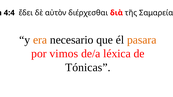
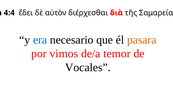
era colour: orange -> blue (40, 40)
léxica: léxica -> temor (117, 54)
Tónicas: Tónicas -> Vocales (88, 68)
